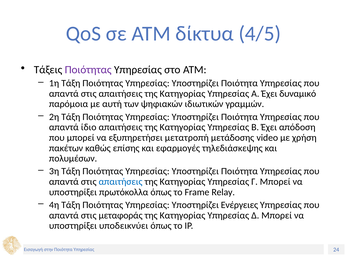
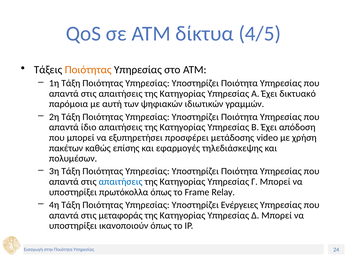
Ποιότητας colour: purple -> orange (88, 70)
δυναμικό: δυναμικό -> δικτυακό (298, 94)
μετατροπή: μετατροπή -> προσφέρει (187, 138)
υποδεικνύει: υποδεικνύει -> ικανοποιούν (124, 226)
